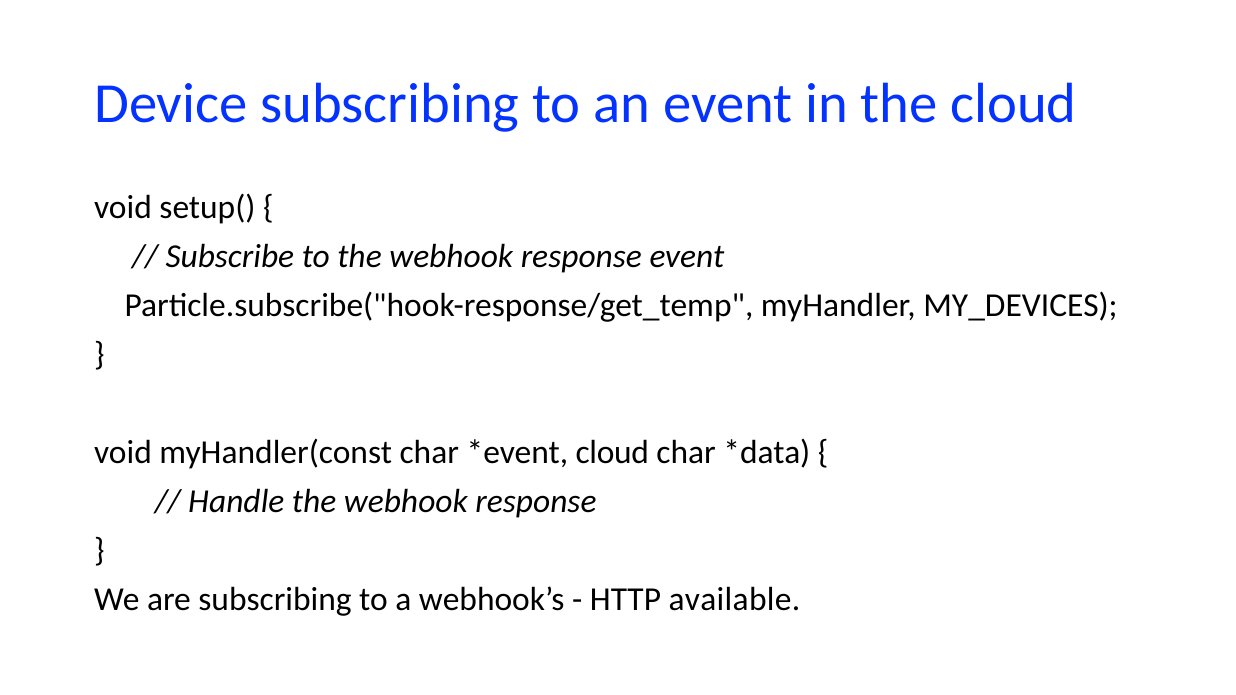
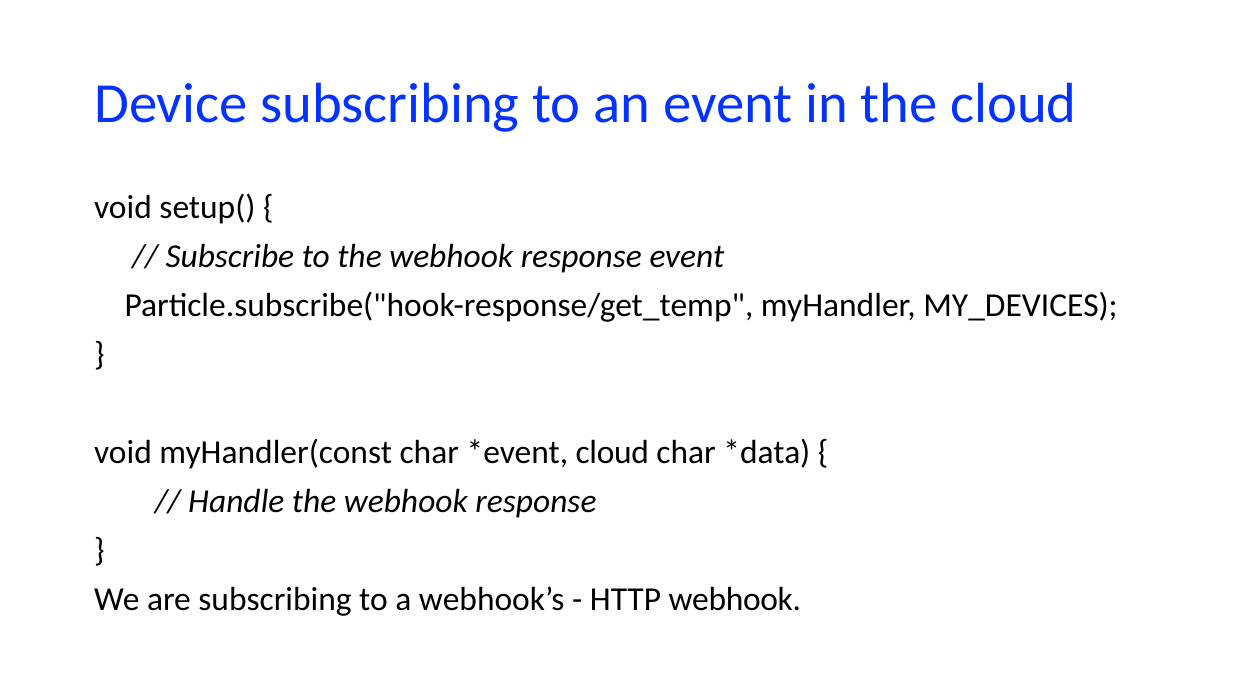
HTTP available: available -> webhook (735, 600)
